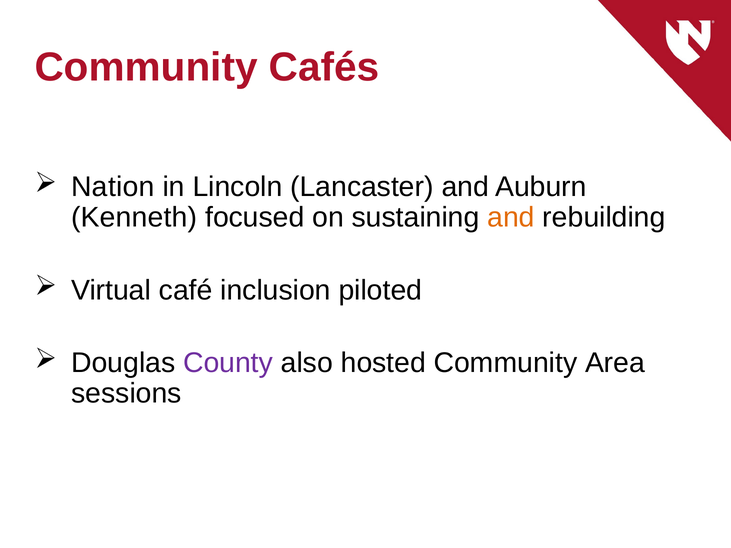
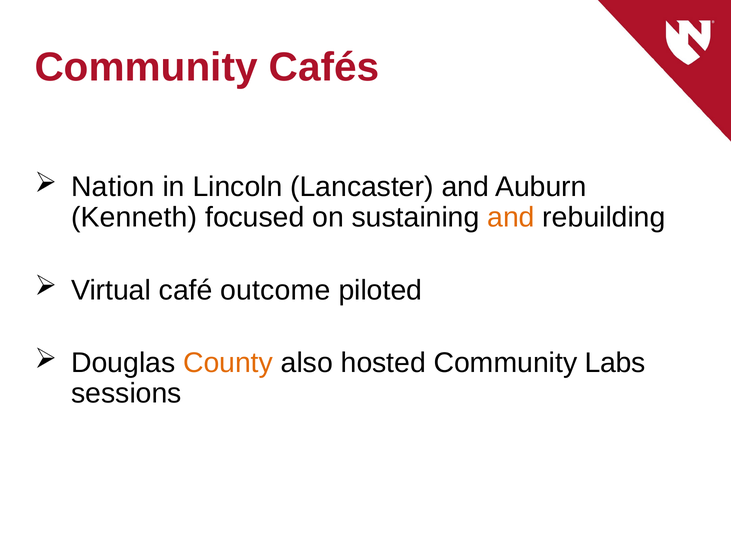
inclusion: inclusion -> outcome (275, 290)
County colour: purple -> orange (228, 363)
Area: Area -> Labs (615, 363)
